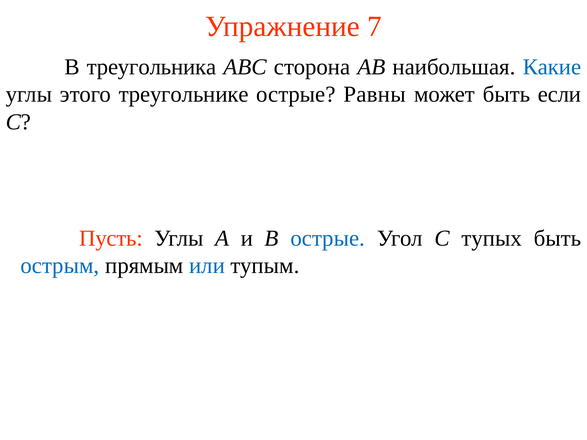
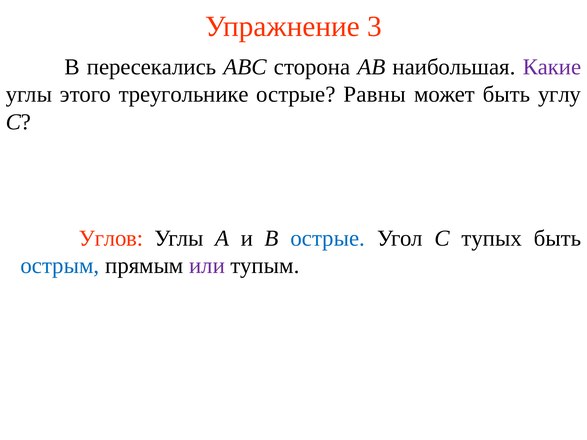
7: 7 -> 3 (375, 26)
треугольника: треугольника -> пересекались (152, 67)
Какие colour: blue -> purple (552, 67)
если: если -> углу (559, 94)
Пусть: Пусть -> Углов (111, 238)
или colour: blue -> purple (207, 266)
